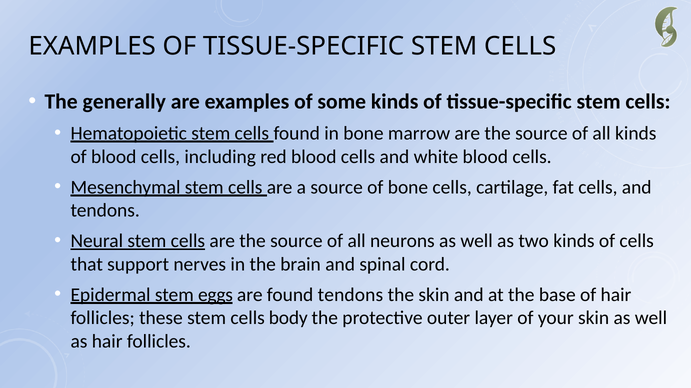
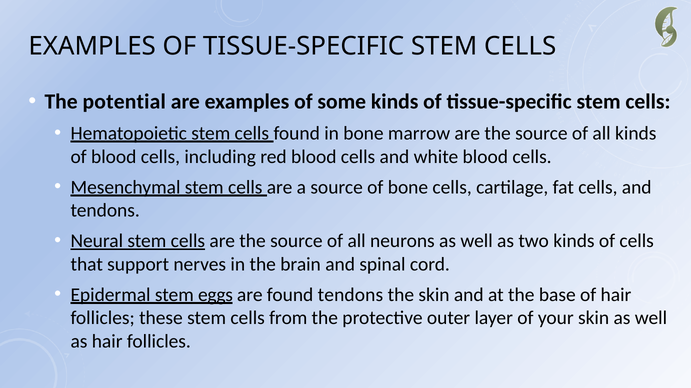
generally: generally -> potential (124, 102)
body: body -> from (288, 319)
